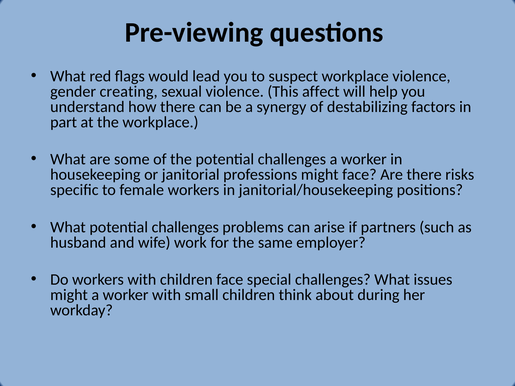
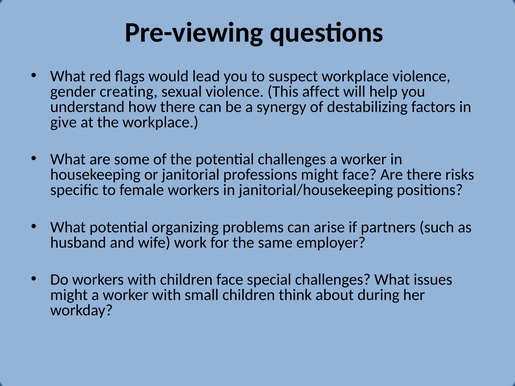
part: part -> give (64, 122)
What potential challenges: challenges -> organizing (185, 227)
